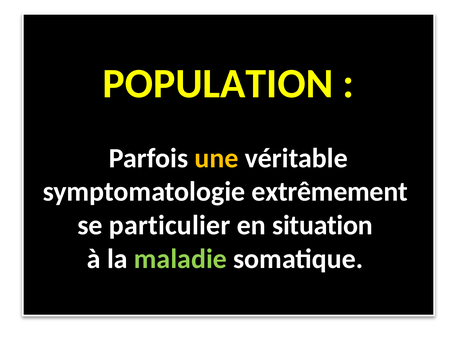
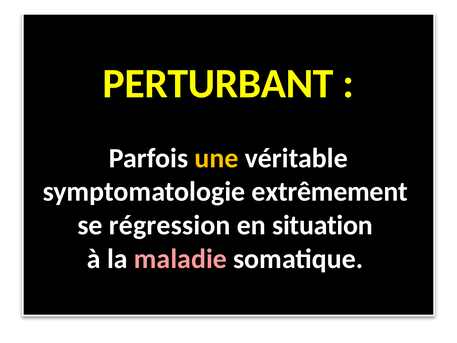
POPULATION: POPULATION -> PERTURBANT (218, 84)
particulier: particulier -> régression (170, 225)
maladie colour: light green -> pink (180, 259)
